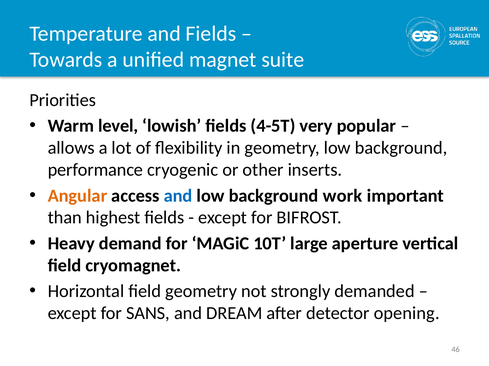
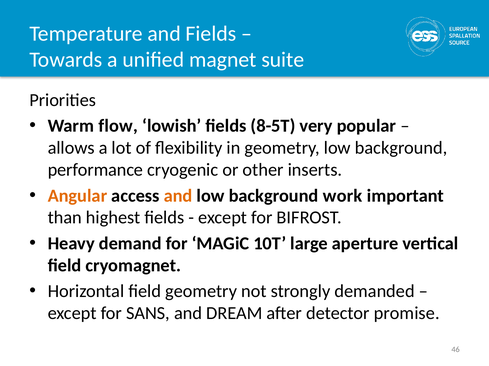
level: level -> flow (118, 126)
4-5T: 4-5T -> 8-5T (273, 126)
and colour: blue -> orange (178, 196)
opening: opening -> promise (407, 314)
